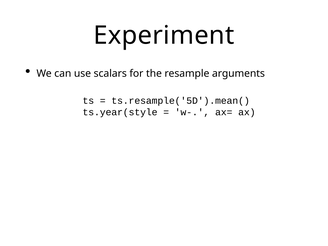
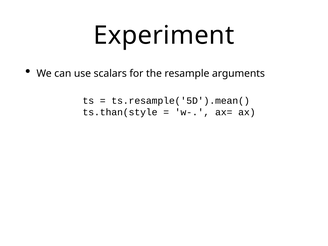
ts.year(style: ts.year(style -> ts.than(style (120, 112)
